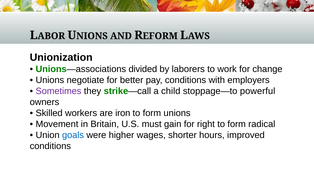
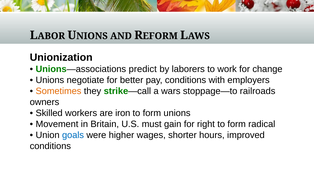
divided: divided -> predict (143, 69)
Sometimes colour: purple -> orange (59, 91)
child: child -> wars (171, 91)
powerful: powerful -> railroads (258, 91)
